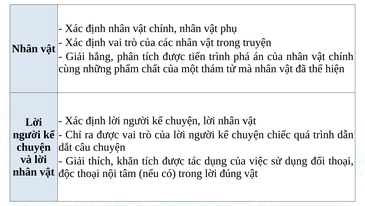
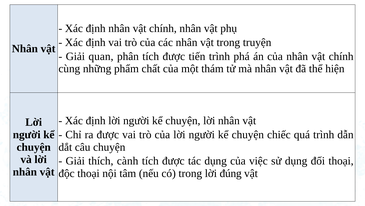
hắng: hắng -> quan (101, 56)
khăn: khăn -> cành (128, 160)
